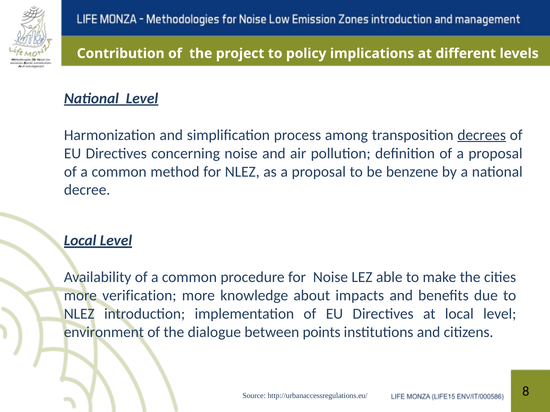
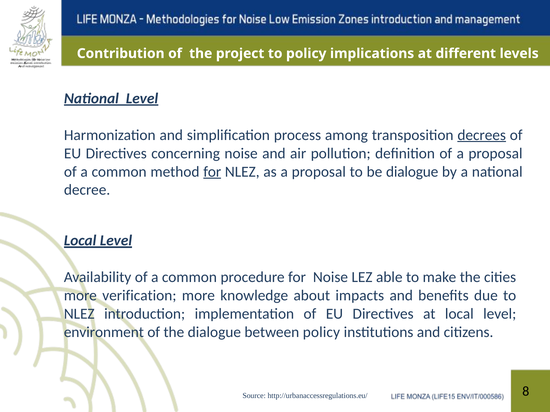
for underline: none -> present (212, 172)
be benzene: benzene -> dialogue (412, 172)
between points: points -> policy (321, 333)
